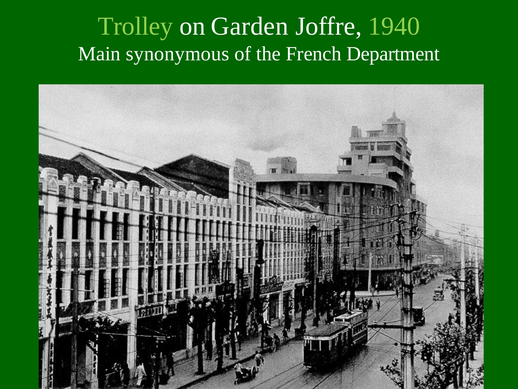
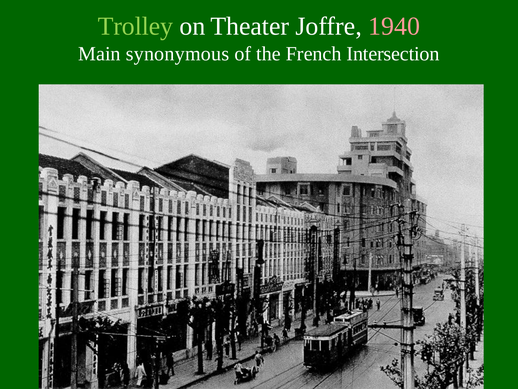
Garden: Garden -> Theater (250, 26)
1940 colour: light green -> pink (394, 26)
Department: Department -> Intersection (393, 54)
